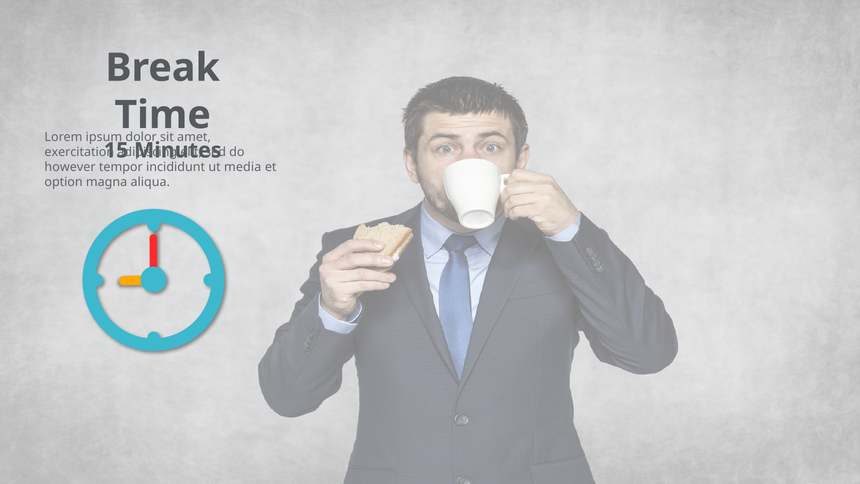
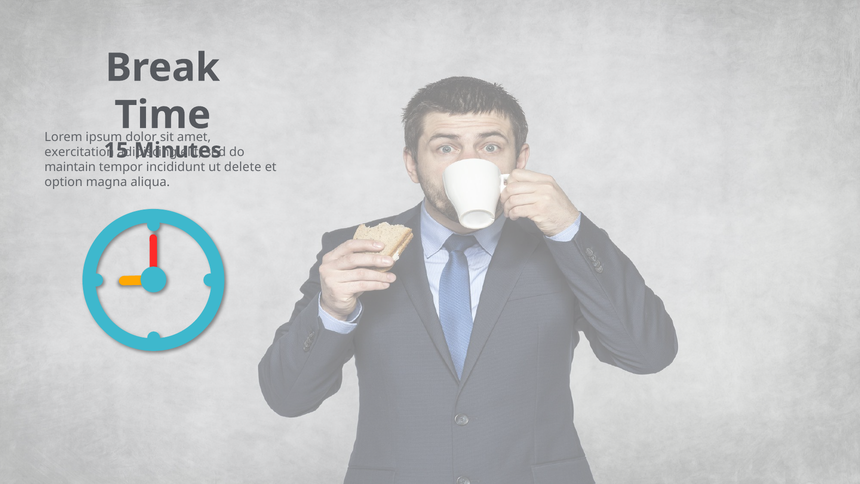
however: however -> maintain (70, 167)
media: media -> delete (243, 167)
